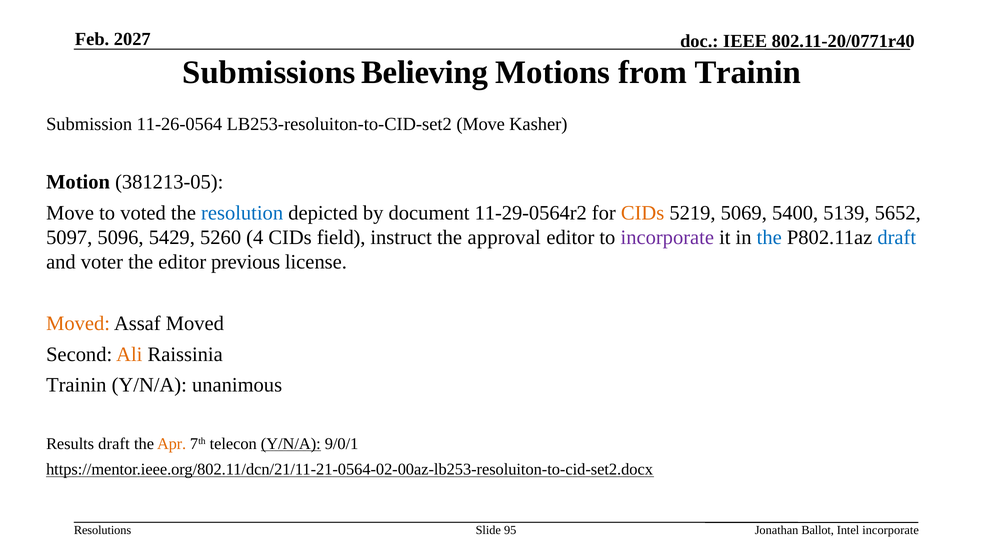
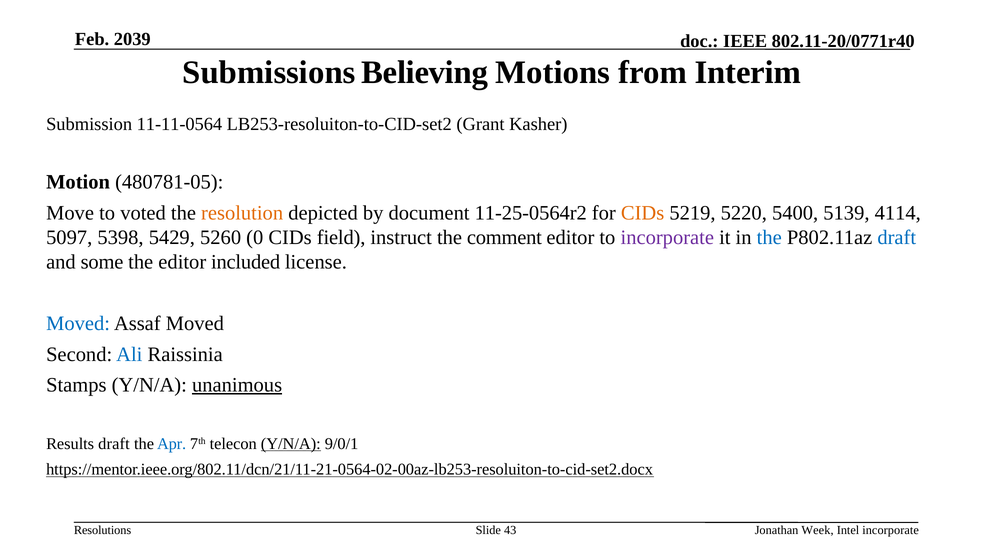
2027: 2027 -> 2039 (132, 39)
from Trainin: Trainin -> Interim (748, 72)
11-26-0564: 11-26-0564 -> 11-11-0564 (179, 124)
LB253-resoluiton-to-CID-set2 Move: Move -> Grant (481, 124)
381213-05: 381213-05 -> 480781-05 (169, 182)
resolution colour: blue -> orange (242, 213)
11-29-0564r2: 11-29-0564r2 -> 11-25-0564r2 (531, 213)
5069: 5069 -> 5220 (744, 213)
5652: 5652 -> 4114 (898, 213)
5096: 5096 -> 5398 (120, 238)
4: 4 -> 0 (255, 238)
approval: approval -> comment (504, 238)
voter: voter -> some (102, 262)
previous: previous -> included (246, 262)
Moved colour: orange -> blue (78, 324)
Ali colour: orange -> blue (129, 355)
Trainin: Trainin -> Stamps (76, 385)
unanimous underline: none -> present (237, 385)
Apr colour: orange -> blue (172, 444)
95: 95 -> 43 (510, 531)
Ballot: Ballot -> Week (818, 531)
